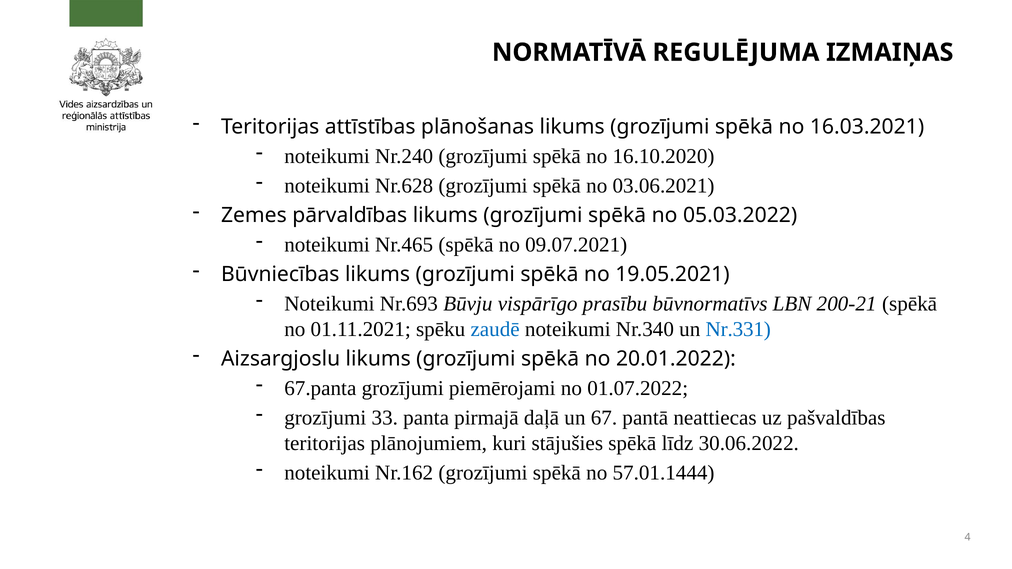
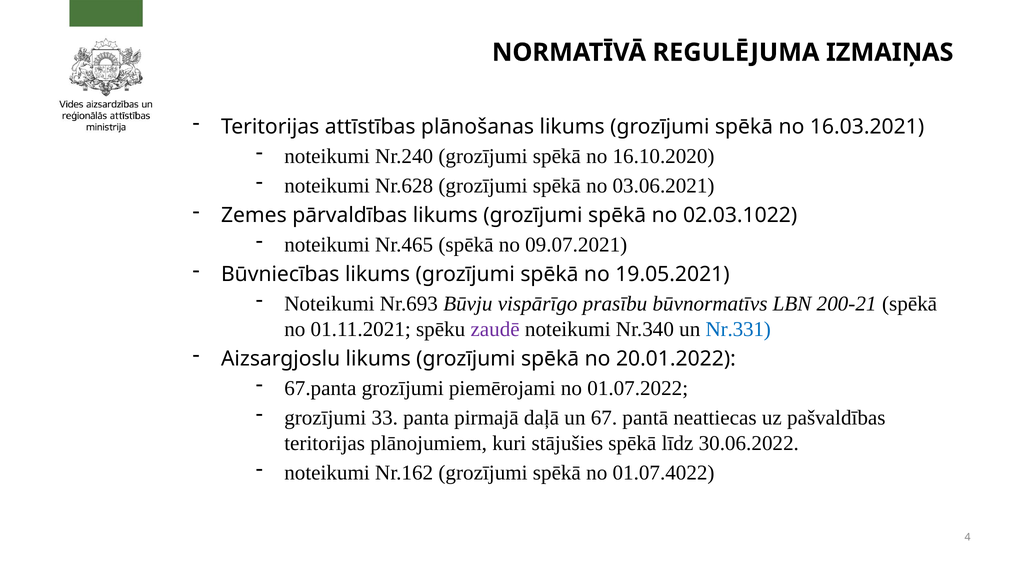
05.03.2022: 05.03.2022 -> 02.03.1022 (740, 215)
zaudē colour: blue -> purple (495, 329)
57.01.1444: 57.01.1444 -> 01.07.4022 (664, 473)
